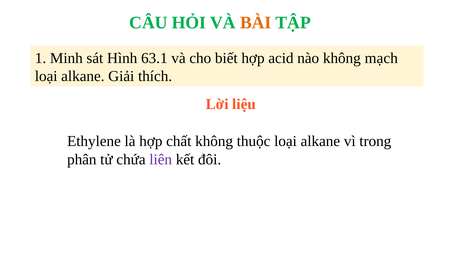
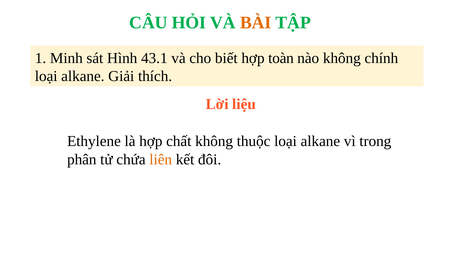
63.1: 63.1 -> 43.1 (154, 58)
acid: acid -> toàn (281, 58)
mạch: mạch -> chính (381, 58)
liên colour: purple -> orange (161, 160)
